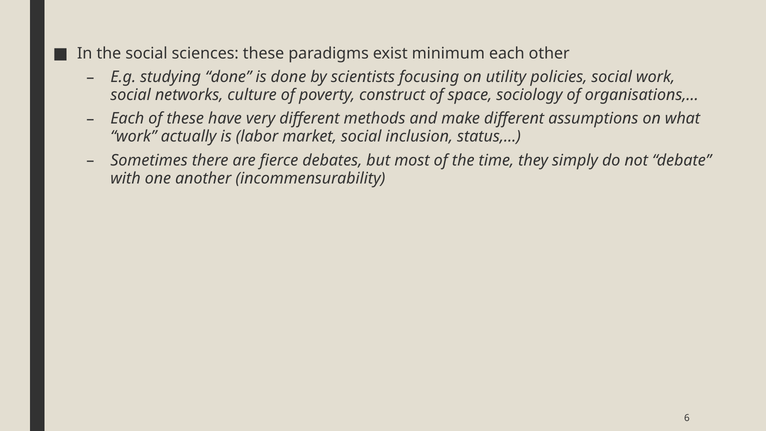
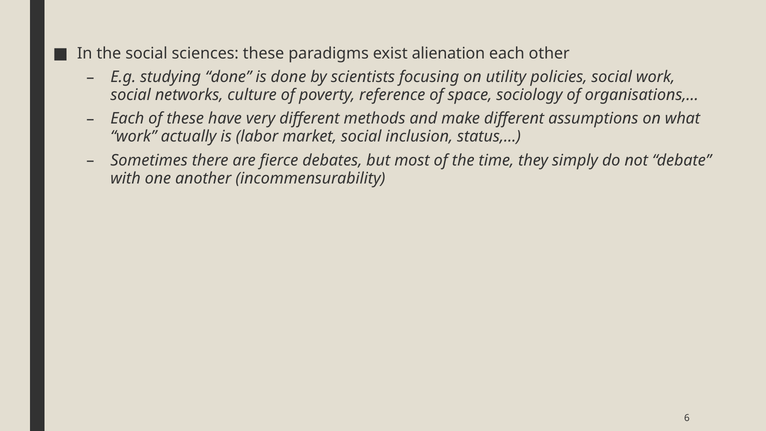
minimum: minimum -> alienation (448, 53)
construct: construct -> reference (392, 95)
